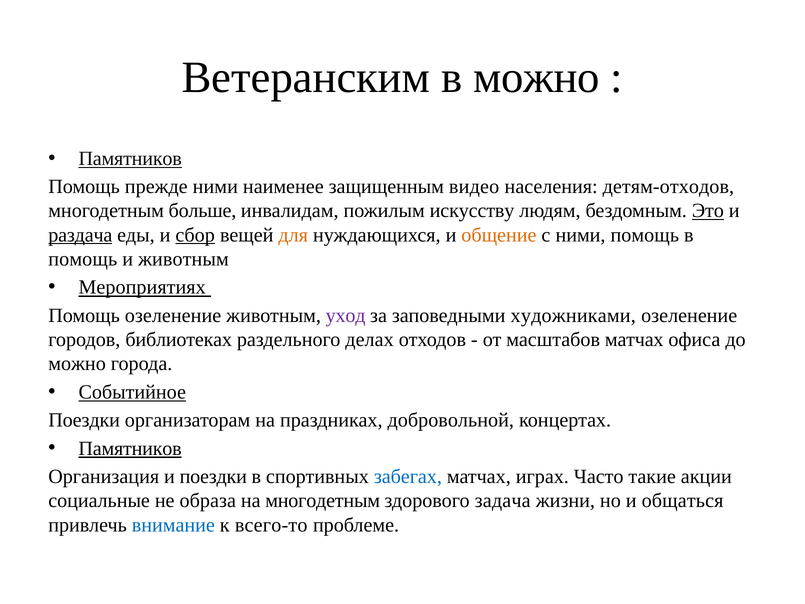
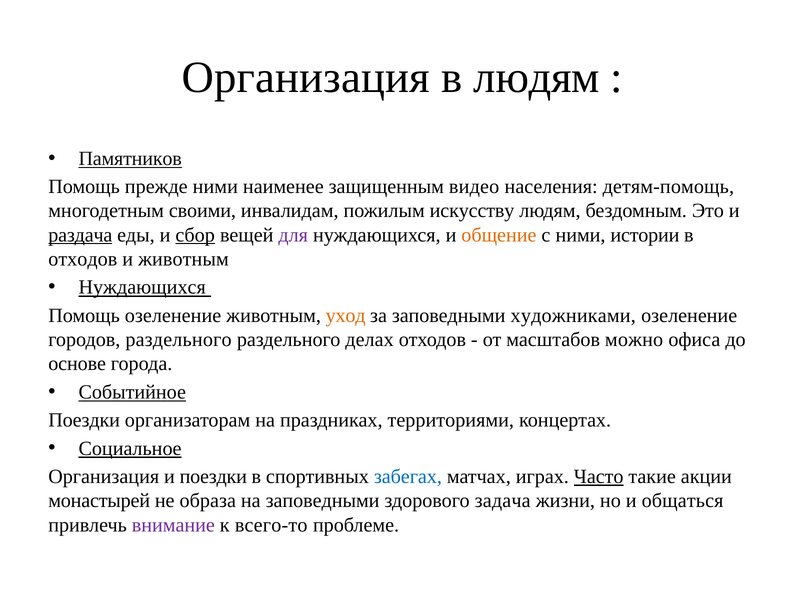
Ветеранским: Ветеранским -> Организация (306, 78)
в можно: можно -> людям (537, 78)
детям-отходов: детям-отходов -> детям-помощь (668, 187)
больше: больше -> своими (202, 211)
Это underline: present -> none (708, 211)
для colour: orange -> purple (293, 235)
ними помощь: помощь -> истории (645, 235)
помощь: помощь -> отходов (83, 259)
Мероприятиях: Мероприятиях -> Нуждающихся (142, 287)
уход colour: purple -> orange (346, 315)
городов библиотеках: библиотеках -> раздельного (179, 340)
масштабов матчах: матчах -> можно (634, 340)
можно: можно -> основе (77, 364)
добровольной: добровольной -> территориями (451, 420)
Памятников: Памятников -> Социальное (130, 448)
Часто underline: none -> present (599, 476)
социальные: социальные -> монастырей (99, 501)
на многодетным: многодетным -> заповедными (323, 501)
внимание colour: blue -> purple (173, 525)
